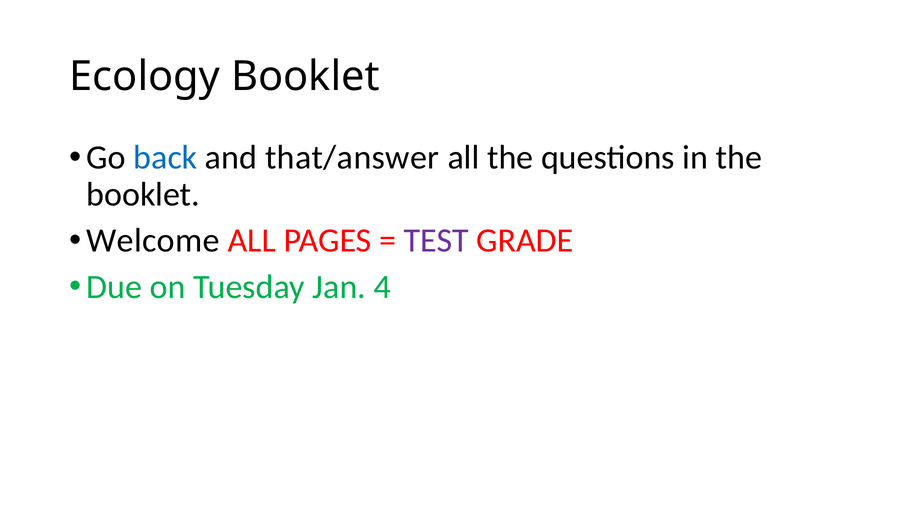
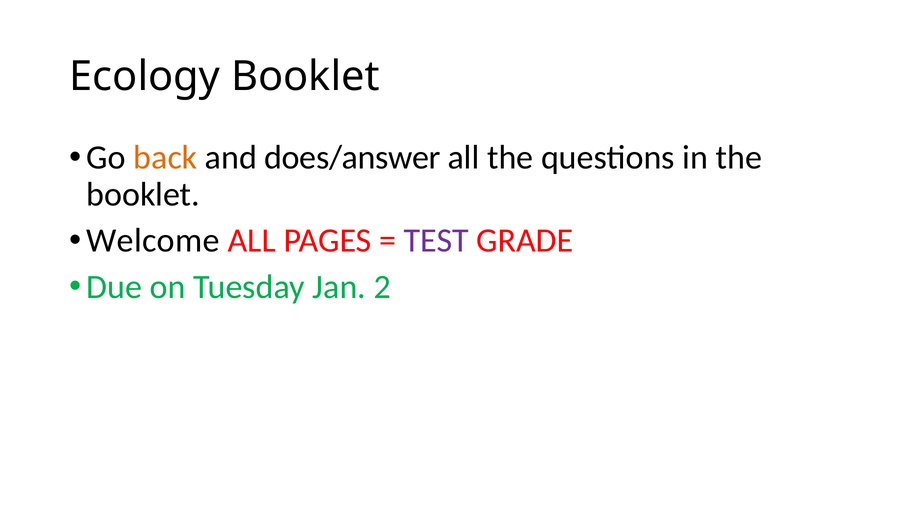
back colour: blue -> orange (165, 158)
that/answer: that/answer -> does/answer (353, 158)
4: 4 -> 2 (382, 287)
